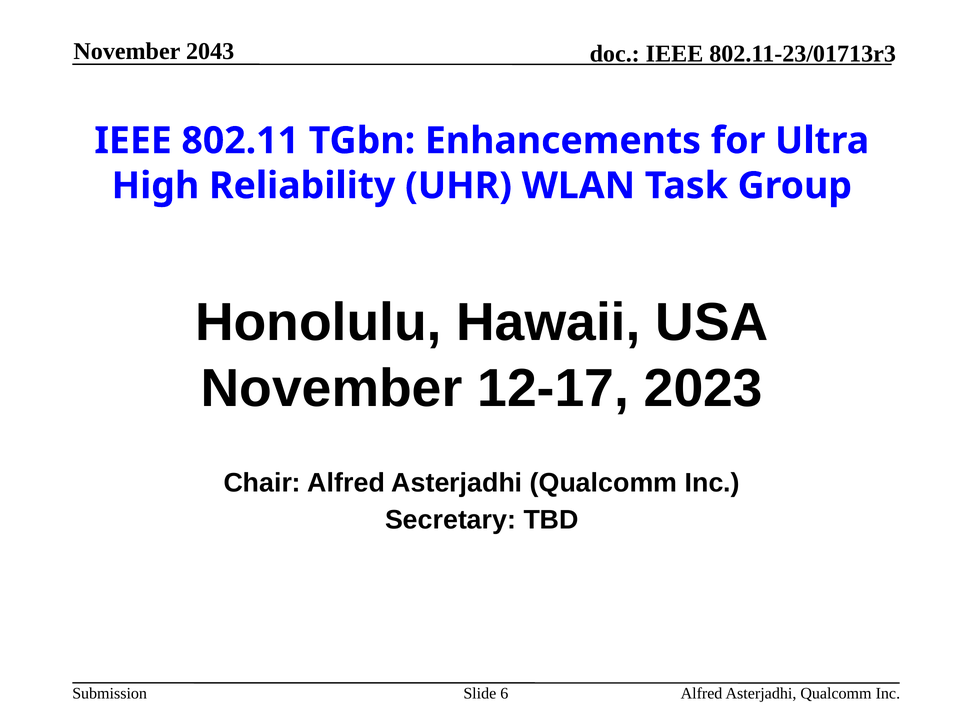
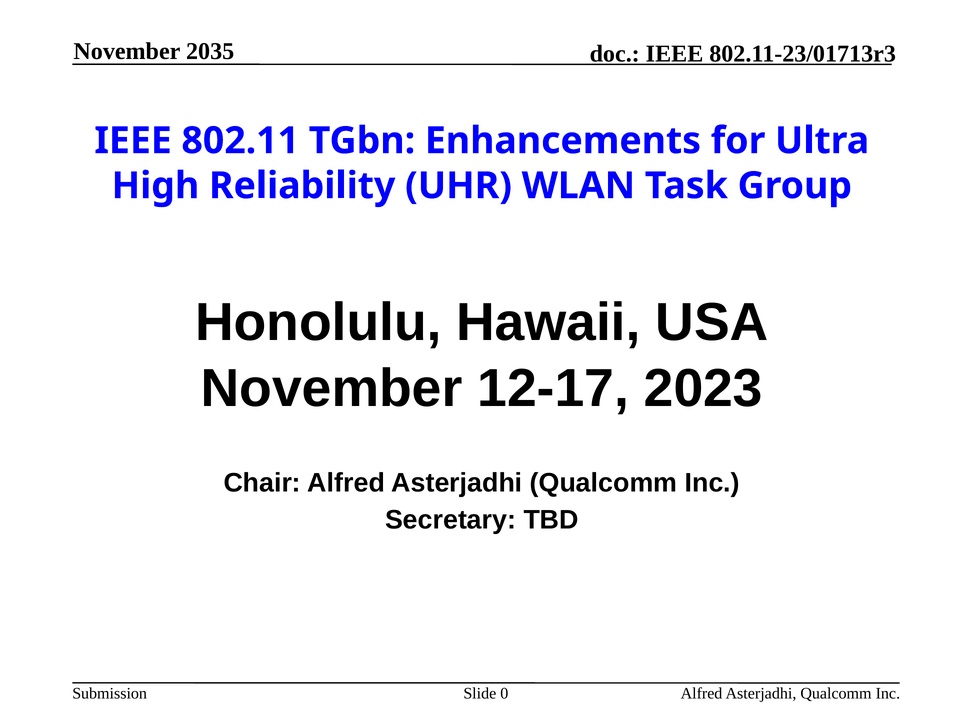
2043: 2043 -> 2035 (210, 51)
6: 6 -> 0 (504, 693)
